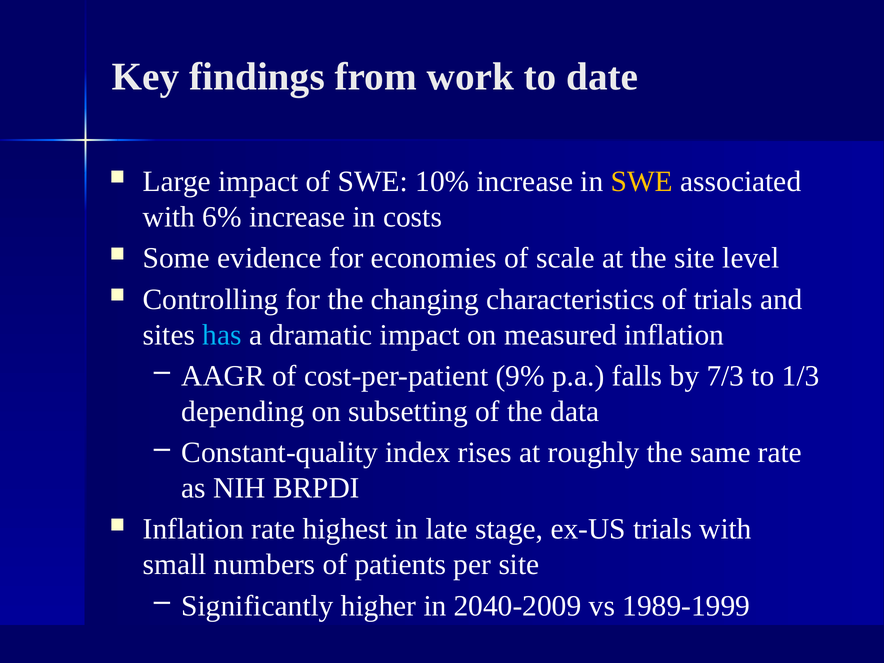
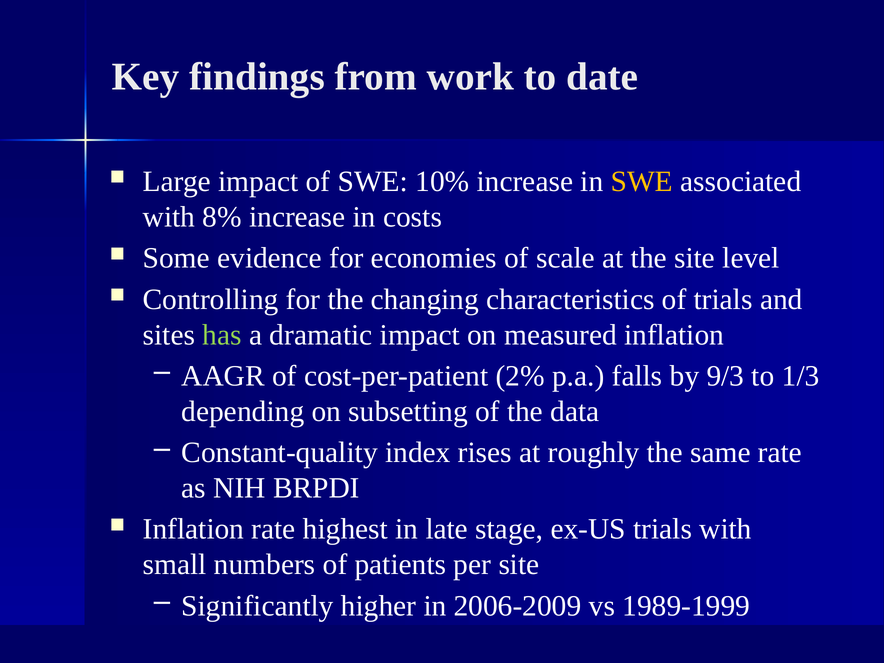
6%: 6% -> 8% (222, 217)
has colour: light blue -> light green (222, 335)
9%: 9% -> 2% (520, 376)
7/3: 7/3 -> 9/3 (725, 376)
2040-2009: 2040-2009 -> 2006-2009 (518, 606)
